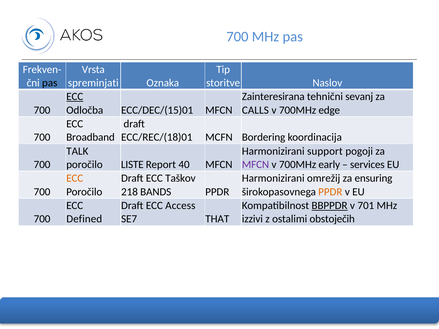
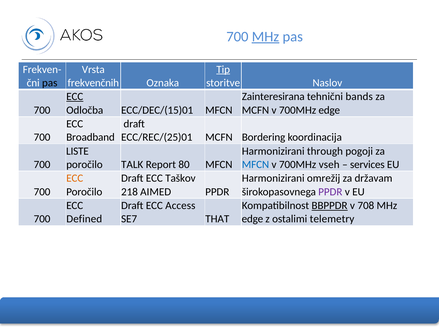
MHz underline: none -> present (265, 37)
Tip underline: none -> present (223, 69)
spreminjati: spreminjati -> frekvenčnih (93, 83)
sevanj: sevanj -> bands (359, 97)
CALLS: CALLS -> MCFN (255, 110)
ECC/REC/(18)01: ECC/REC/(18)01 -> ECC/REC/(25)01 (157, 137)
TALK: TALK -> LISTE (77, 151)
support: support -> through (325, 151)
LISTE: LISTE -> TALK (132, 165)
40: 40 -> 80 (184, 165)
MFCN colour: purple -> blue (255, 165)
early: early -> vseh (329, 165)
ensuring: ensuring -> državam (373, 179)
BANDS: BANDS -> AIMED (156, 192)
PPDR colour: orange -> purple (330, 192)
701: 701 -> 708 (366, 206)
izzivi: izzivi -> edge (252, 219)
obstoječih: obstoječih -> telemetry (332, 219)
